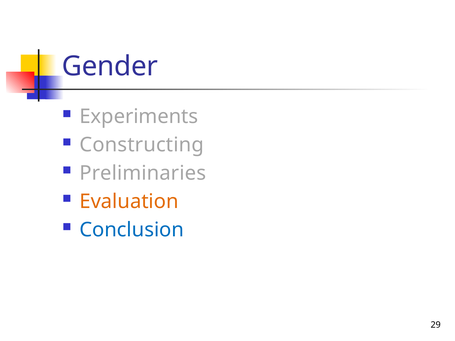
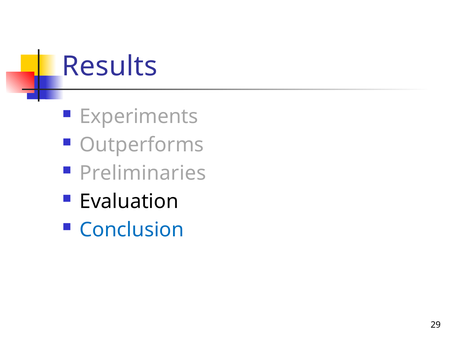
Gender: Gender -> Results (110, 66)
Constructing: Constructing -> Outperforms (142, 145)
Evaluation colour: orange -> black (129, 202)
